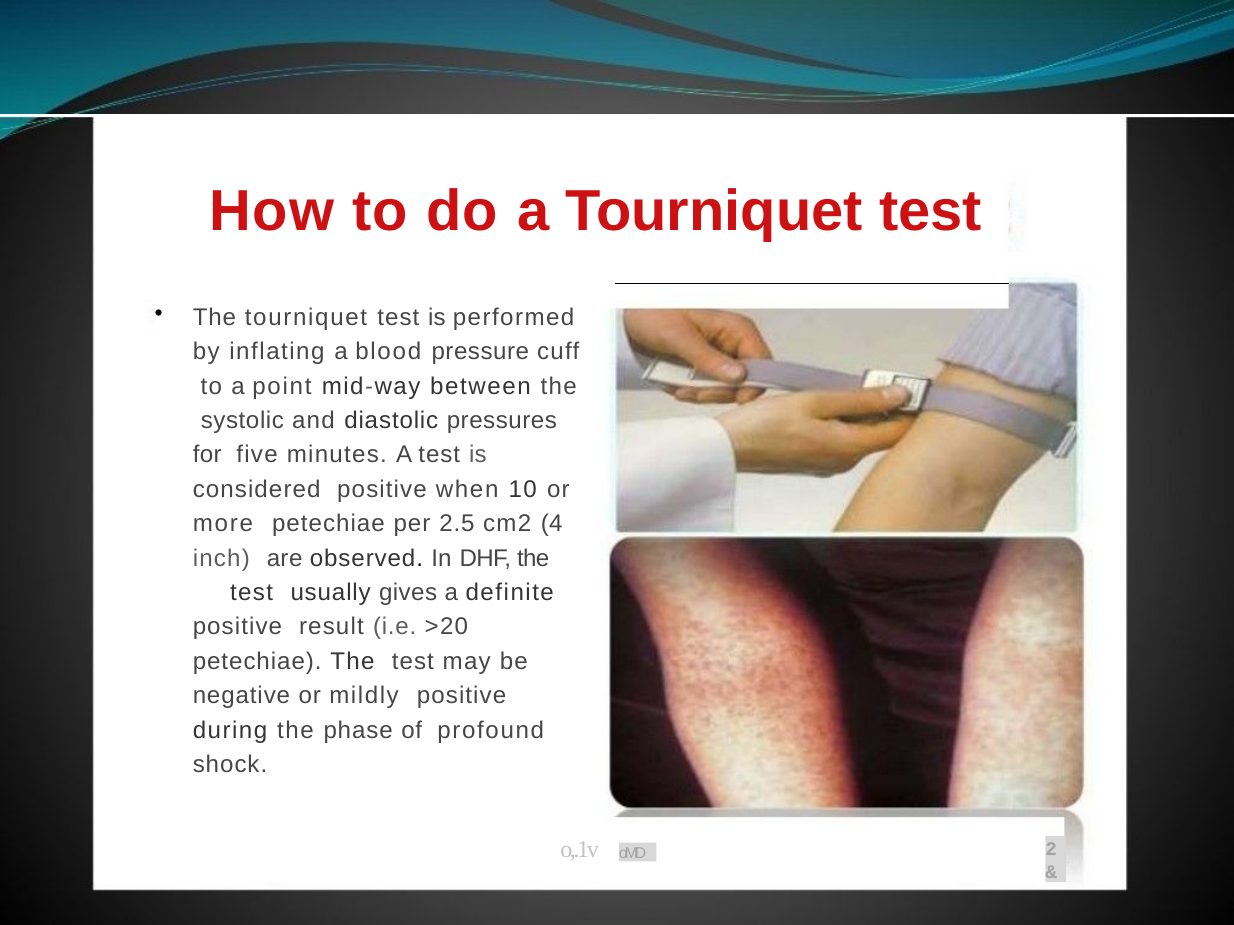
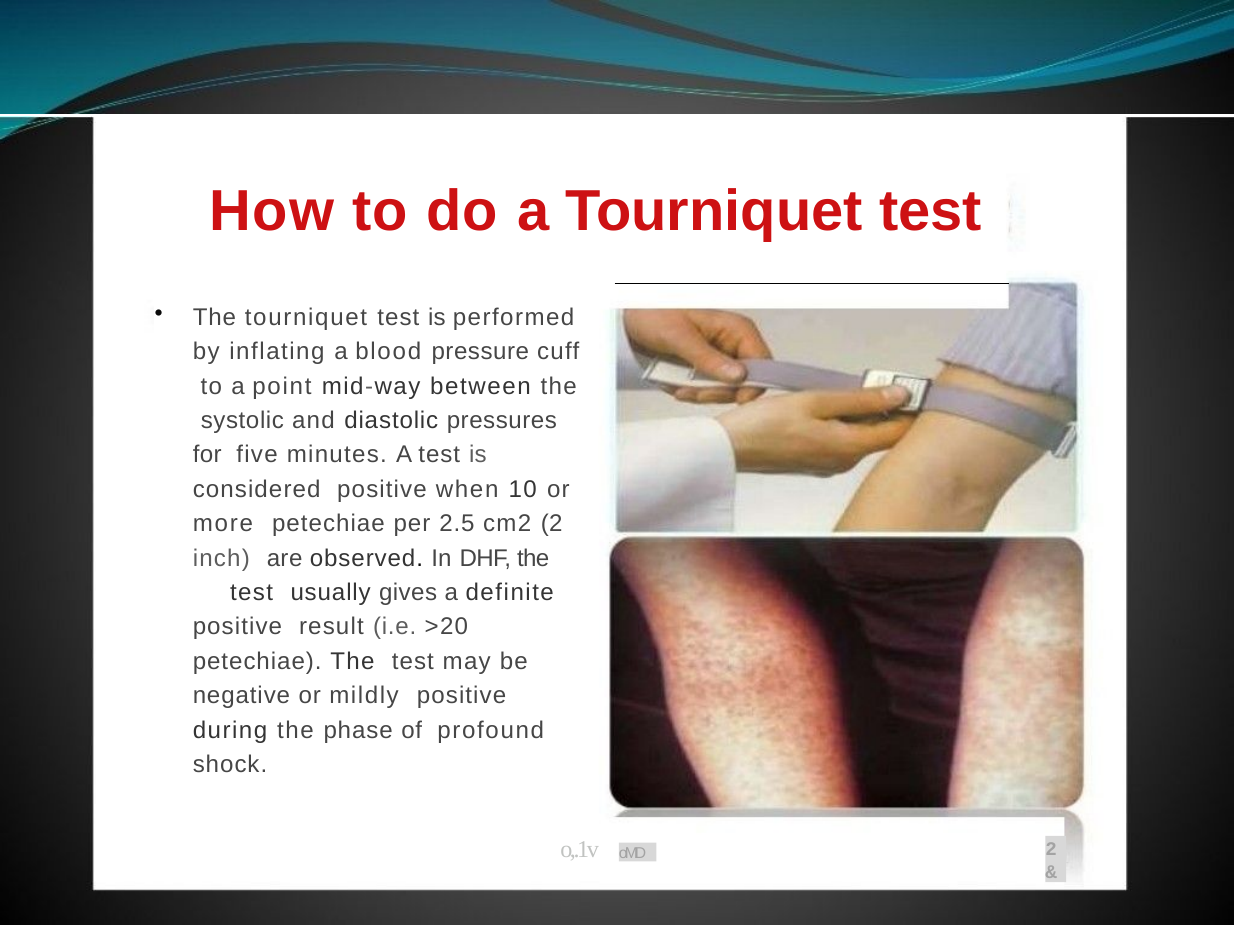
cm2 4: 4 -> 2 (552, 524)
